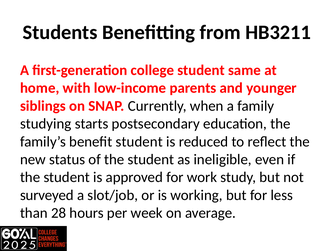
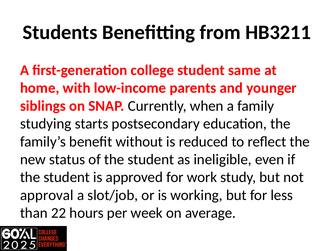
benefit student: student -> without (139, 141)
surveyed: surveyed -> approval (47, 195)
28: 28 -> 22 (59, 213)
